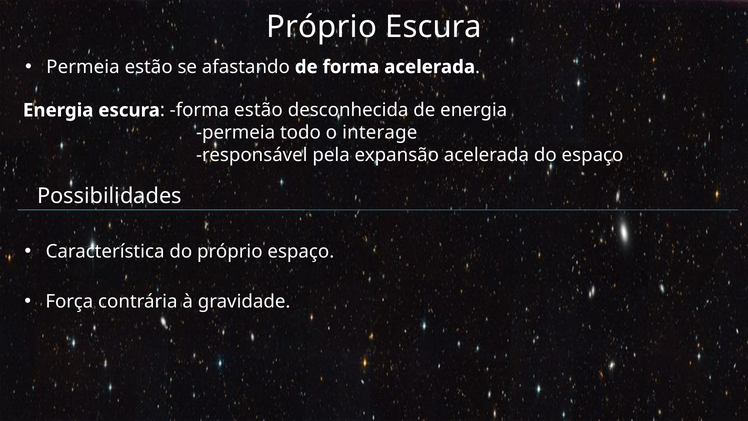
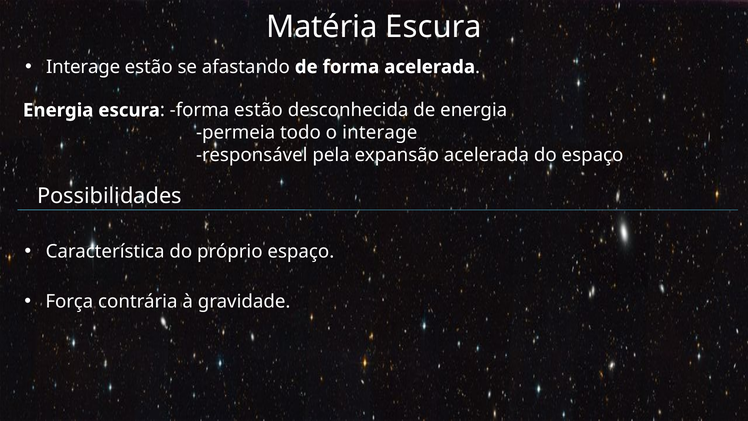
Próprio: Próprio -> Matéria (322, 27)
Permeia: Permeia -> Interage (83, 67)
